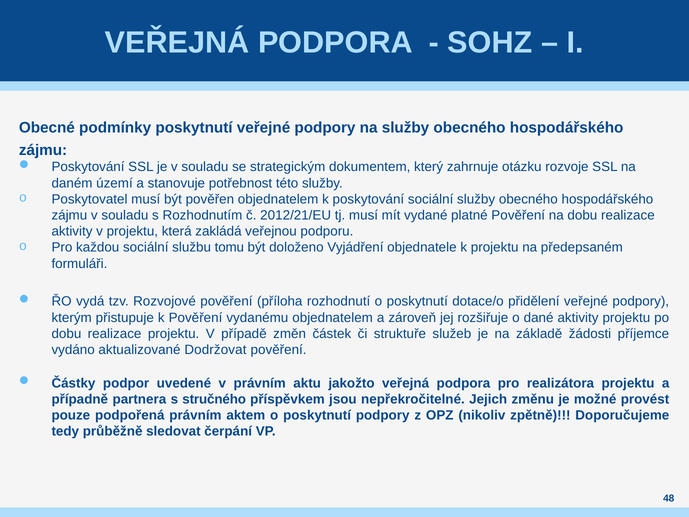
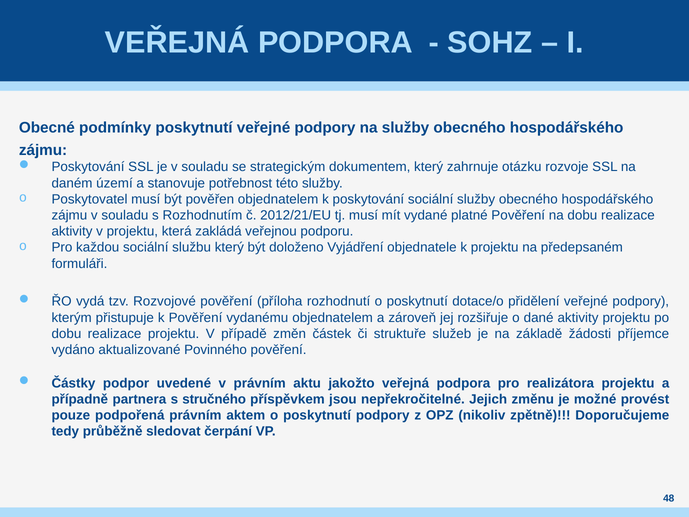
službu tomu: tomu -> který (229, 247)
Dodržovat: Dodržovat -> Povinného (216, 350)
